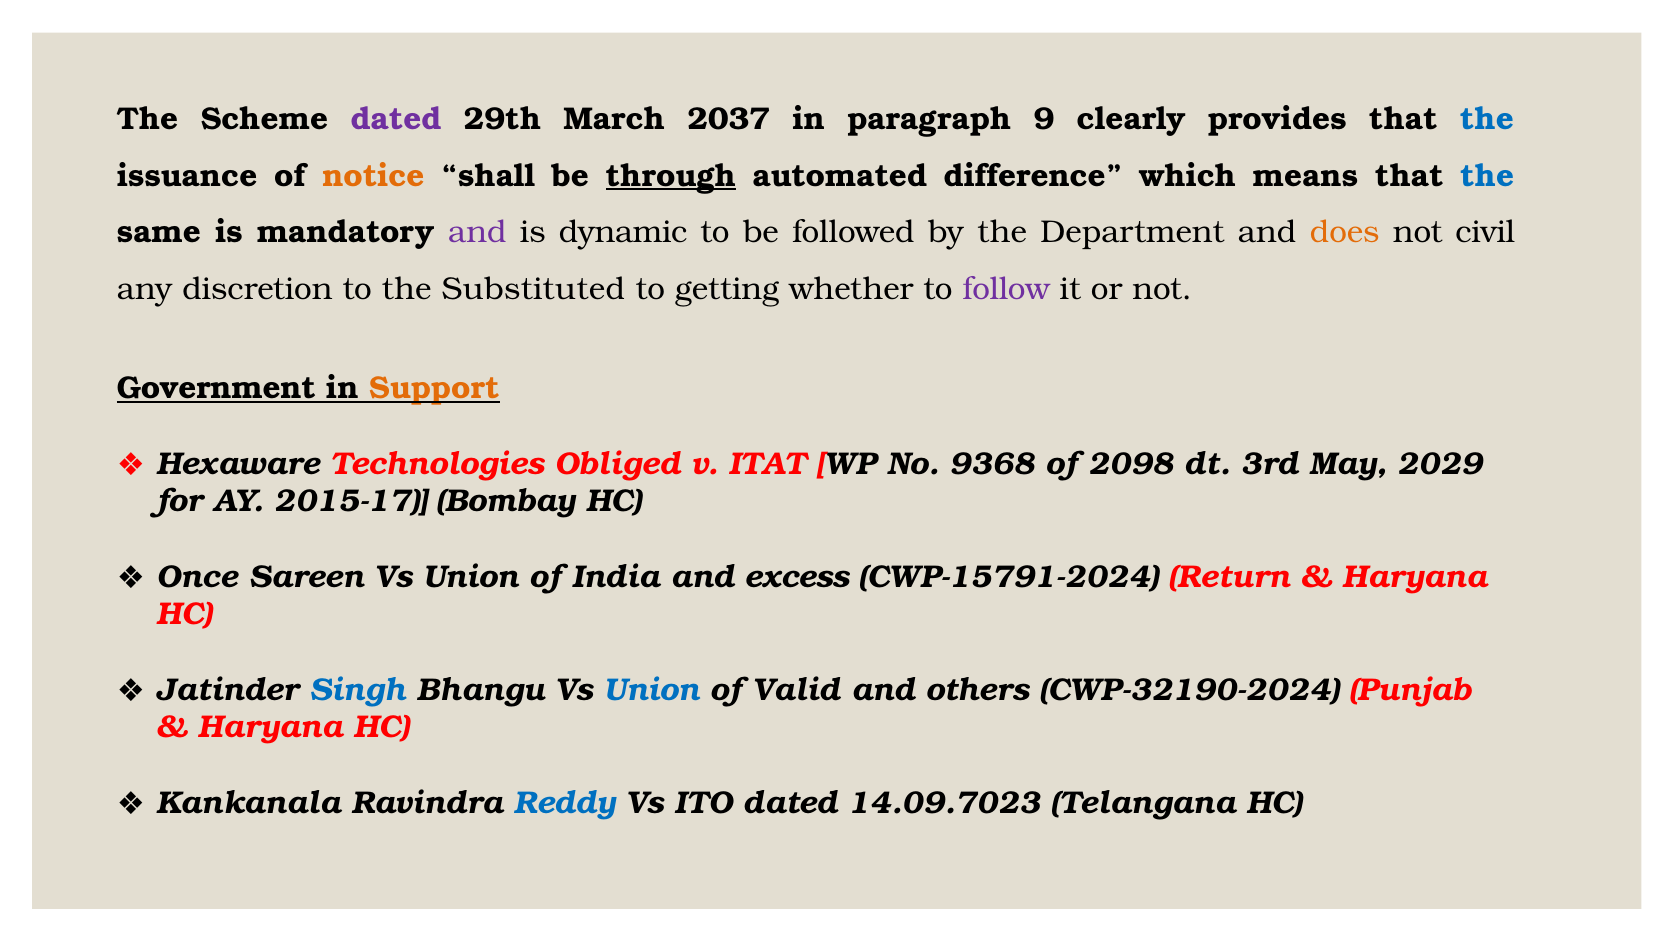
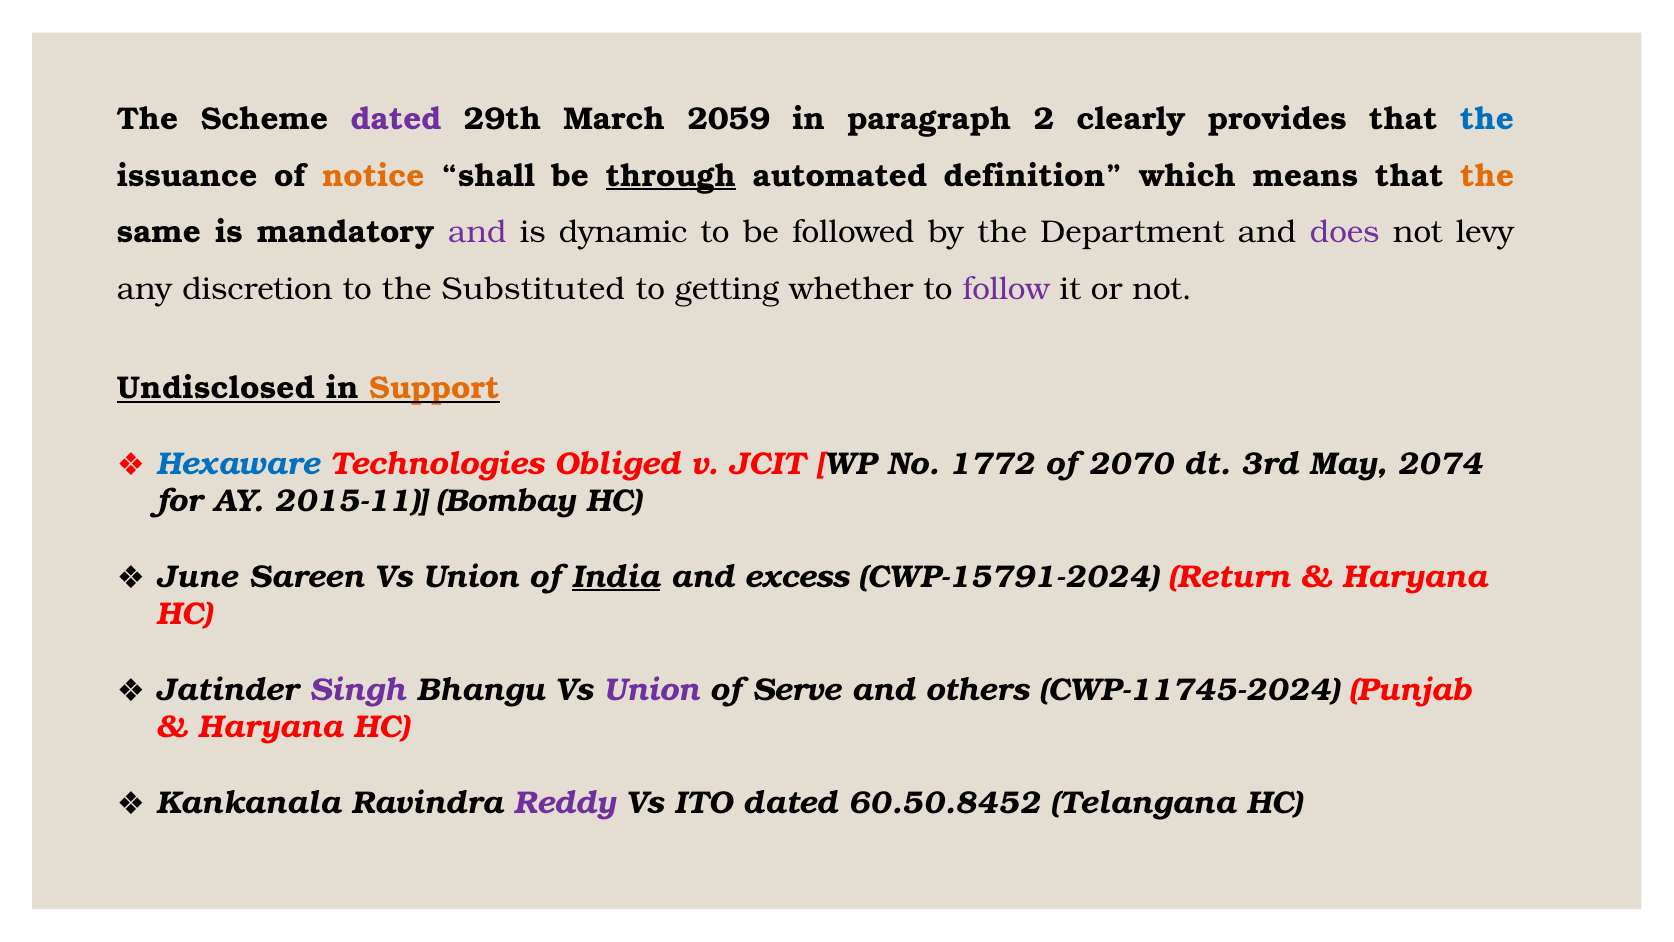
2037: 2037 -> 2059 (729, 119)
9: 9 -> 2 (1044, 119)
difference: difference -> definition (1033, 176)
the colour: blue -> orange (1487, 176)
does colour: orange -> purple (1345, 232)
civil: civil -> levy (1485, 232)
Government: Government -> Undisclosed (216, 388)
Hexaware colour: black -> blue (238, 463)
ITAT: ITAT -> JCIT (767, 463)
9368: 9368 -> 1772 (992, 463)
2098: 2098 -> 2070 (1131, 463)
2029: 2029 -> 2074 (1440, 463)
2015-17: 2015-17 -> 2015-11 (351, 501)
Once: Once -> June (197, 576)
India underline: none -> present (616, 576)
Singh colour: blue -> purple (358, 689)
Union colour: blue -> purple (652, 689)
Valid: Valid -> Serve (797, 689)
CWP-32190-2024: CWP-32190-2024 -> CWP-11745-2024 (1189, 689)
Reddy colour: blue -> purple (565, 802)
14.09.7023: 14.09.7023 -> 60.50.8452 (944, 802)
